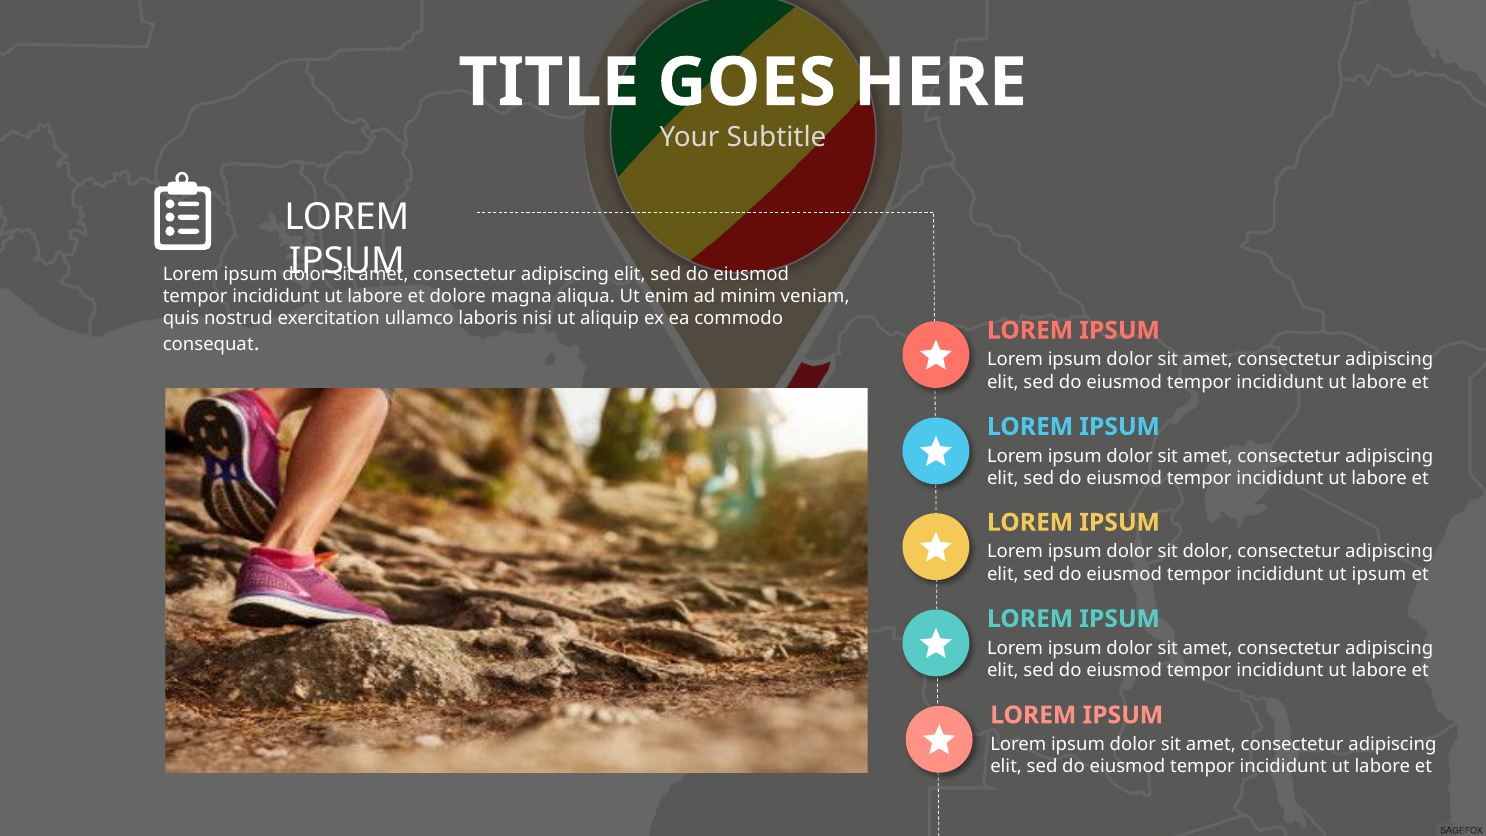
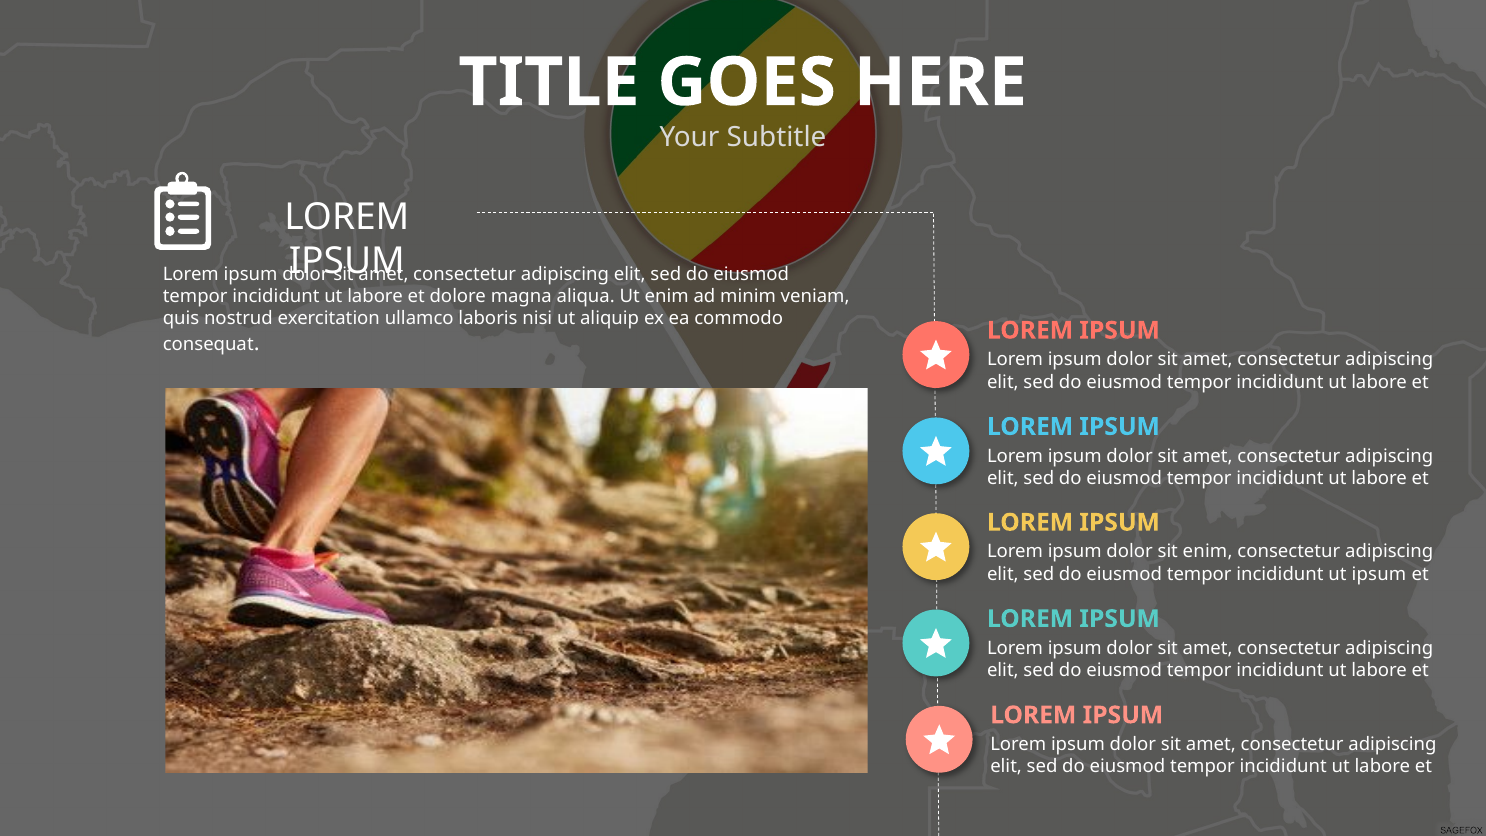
sit dolor: dolor -> enim (1208, 552)
